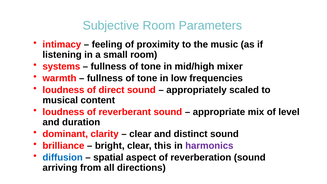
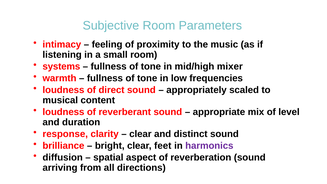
dominant: dominant -> response (65, 134)
this: this -> feet (163, 146)
diffusion colour: blue -> black (63, 157)
